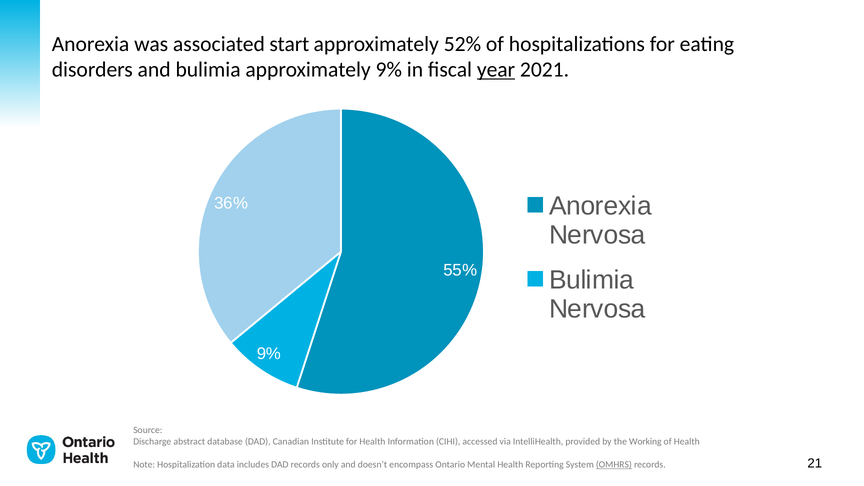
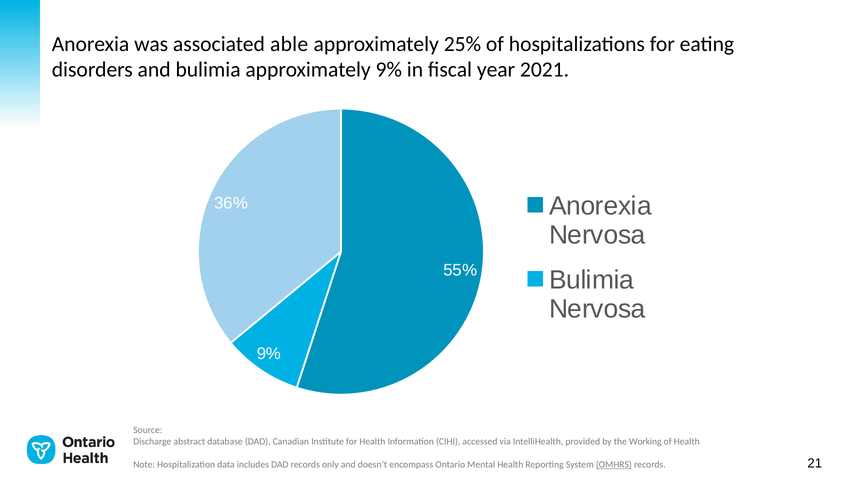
start: start -> able (289, 44)
52%: 52% -> 25% (462, 44)
year underline: present -> none (496, 70)
